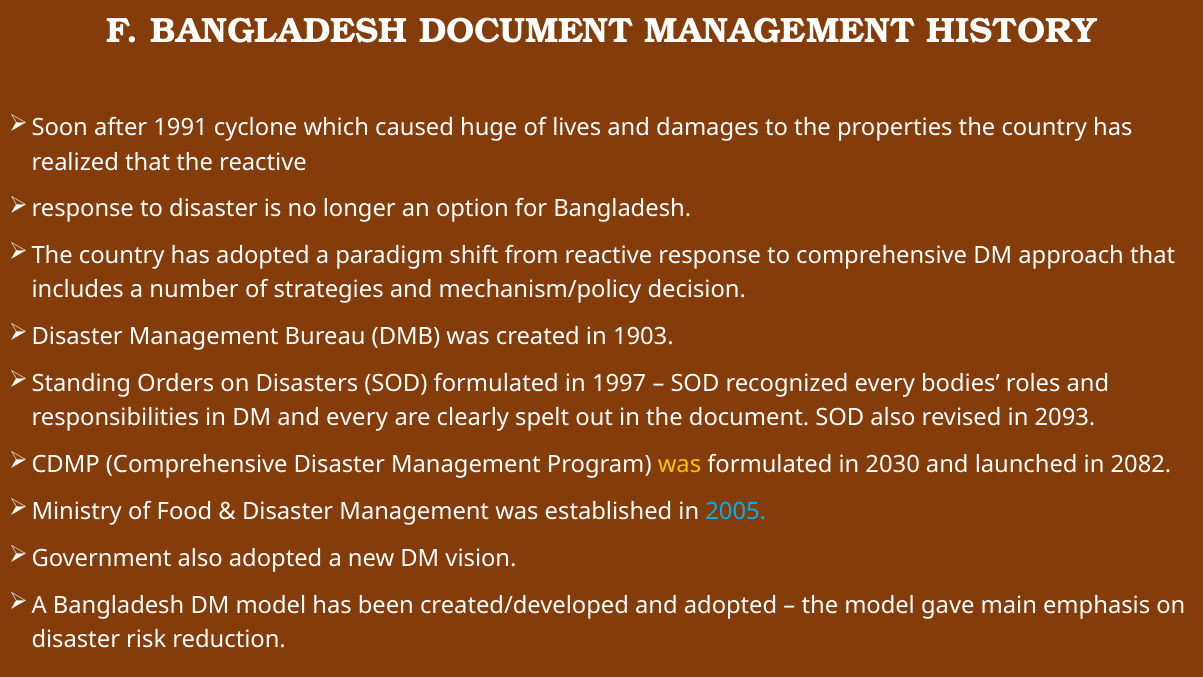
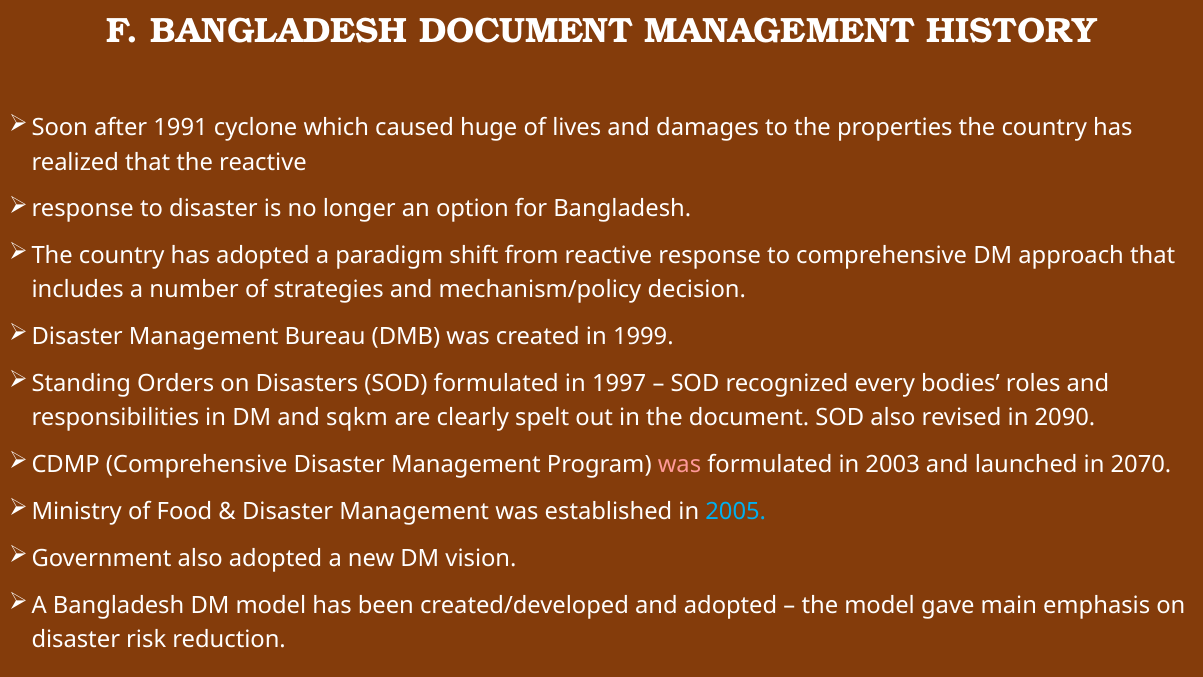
1903: 1903 -> 1999 (643, 337)
and every: every -> sqkm (357, 418)
2093: 2093 -> 2090 (1065, 418)
was colour: yellow -> pink (679, 465)
2030: 2030 -> 2003 (893, 465)
2082: 2082 -> 2070 (1141, 465)
